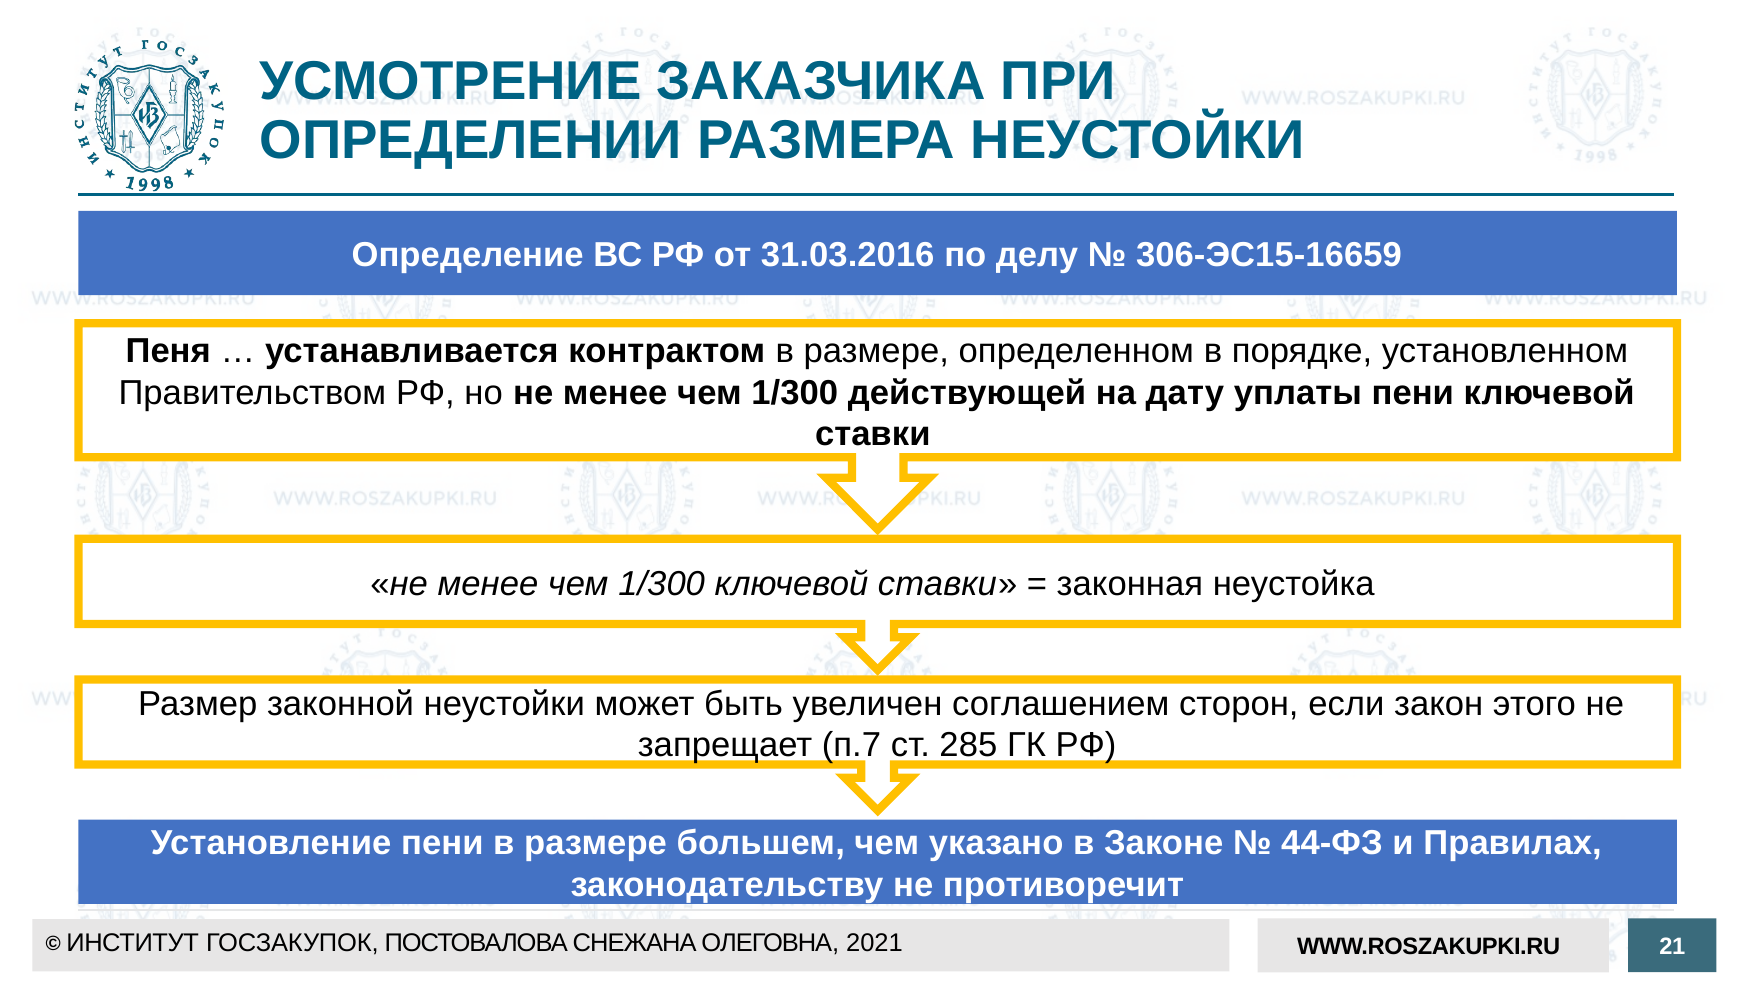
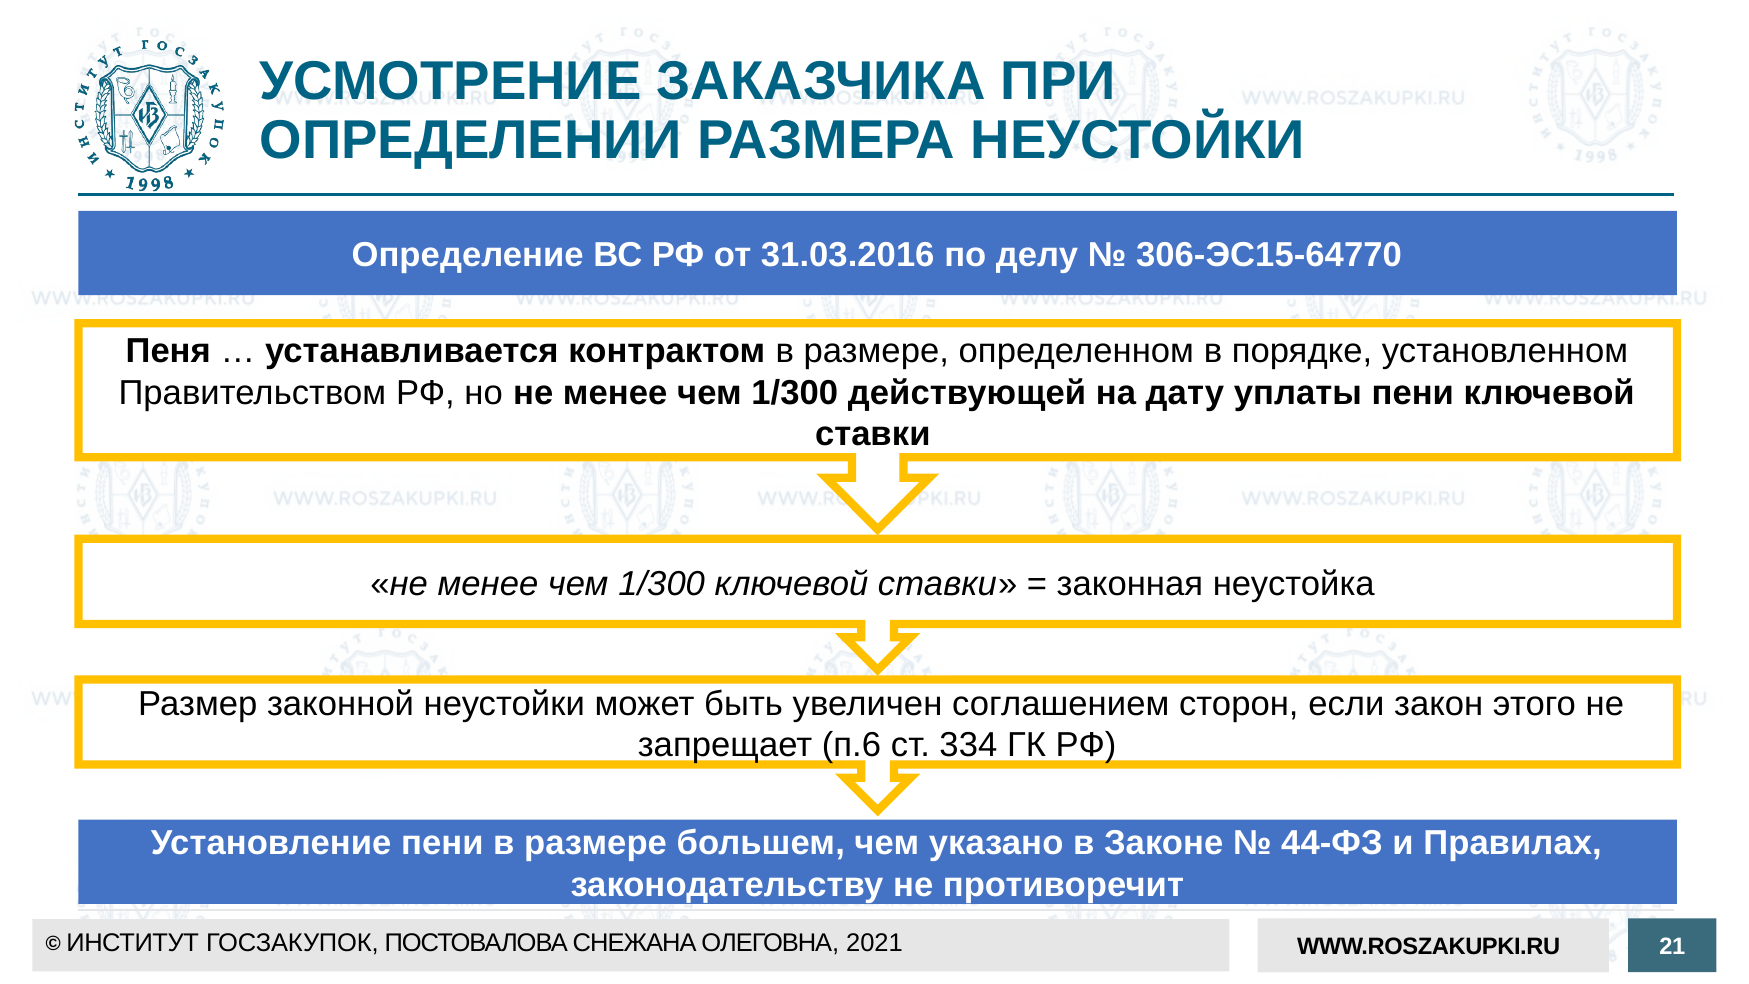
306-ЭС15-16659: 306-ЭС15-16659 -> 306-ЭС15-64770 (1269, 255)
п.7: п.7 -> п.6 (852, 745)
285: 285 -> 334 (968, 745)
